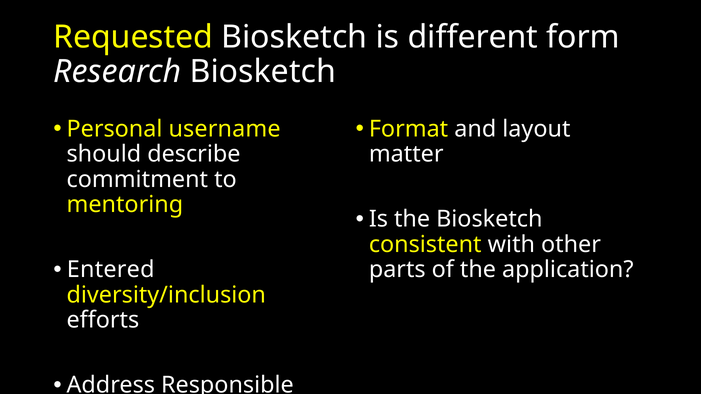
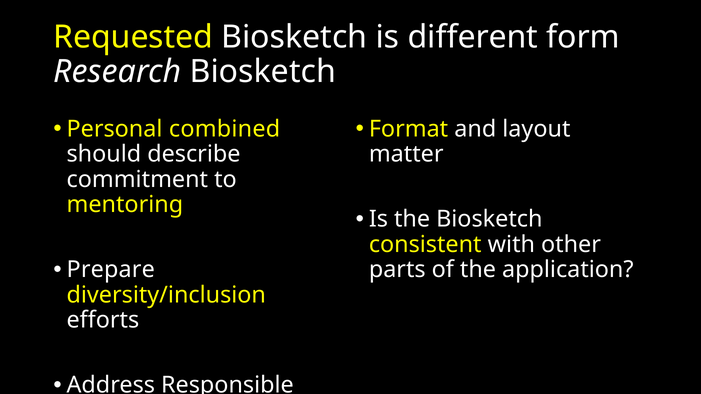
username: username -> combined (225, 129)
Entered: Entered -> Prepare (111, 270)
